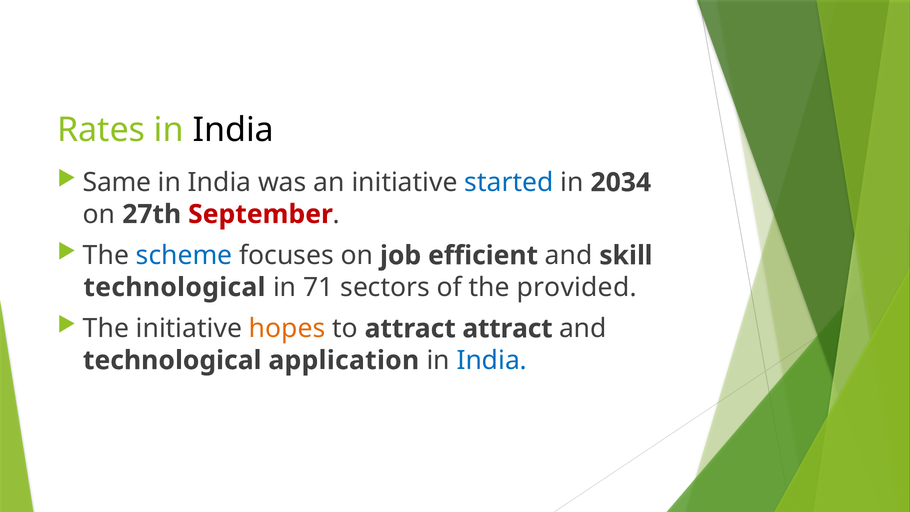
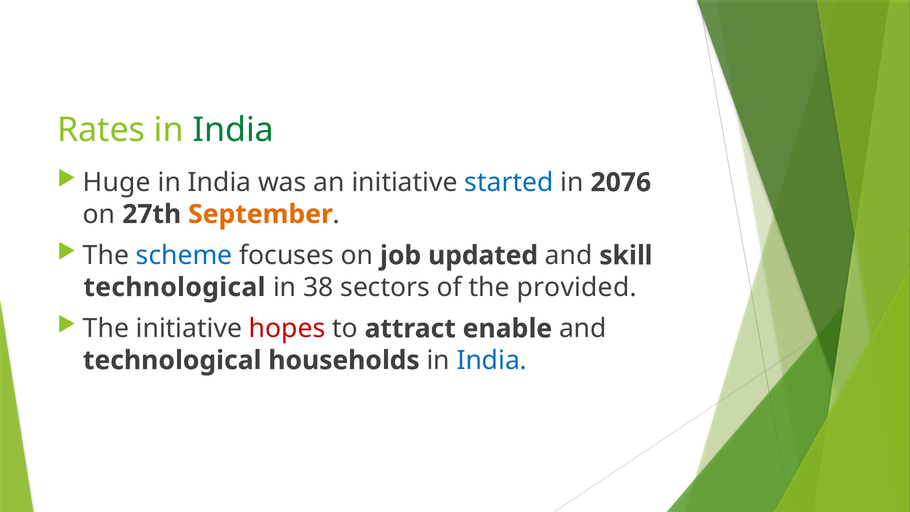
India colour: black -> green (233, 130)
Same: Same -> Huge (117, 182)
2034: 2034 -> 2076 (621, 182)
September colour: red -> orange (260, 214)
efficient: efficient -> updated (483, 255)
71: 71 -> 38 (318, 287)
hopes colour: orange -> red (287, 329)
attract attract: attract -> enable (507, 329)
application: application -> households (344, 360)
